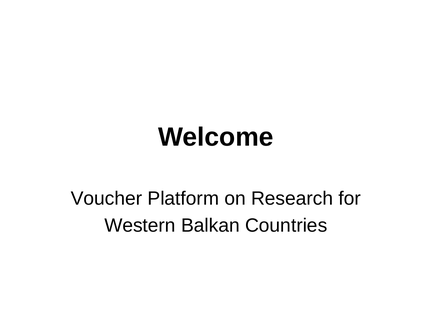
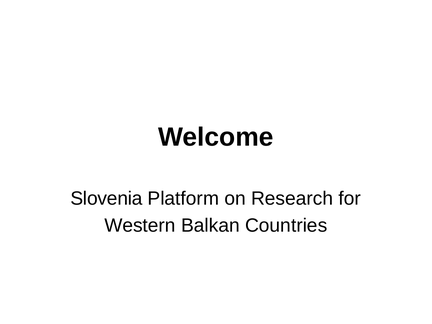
Voucher: Voucher -> Slovenia (107, 199)
